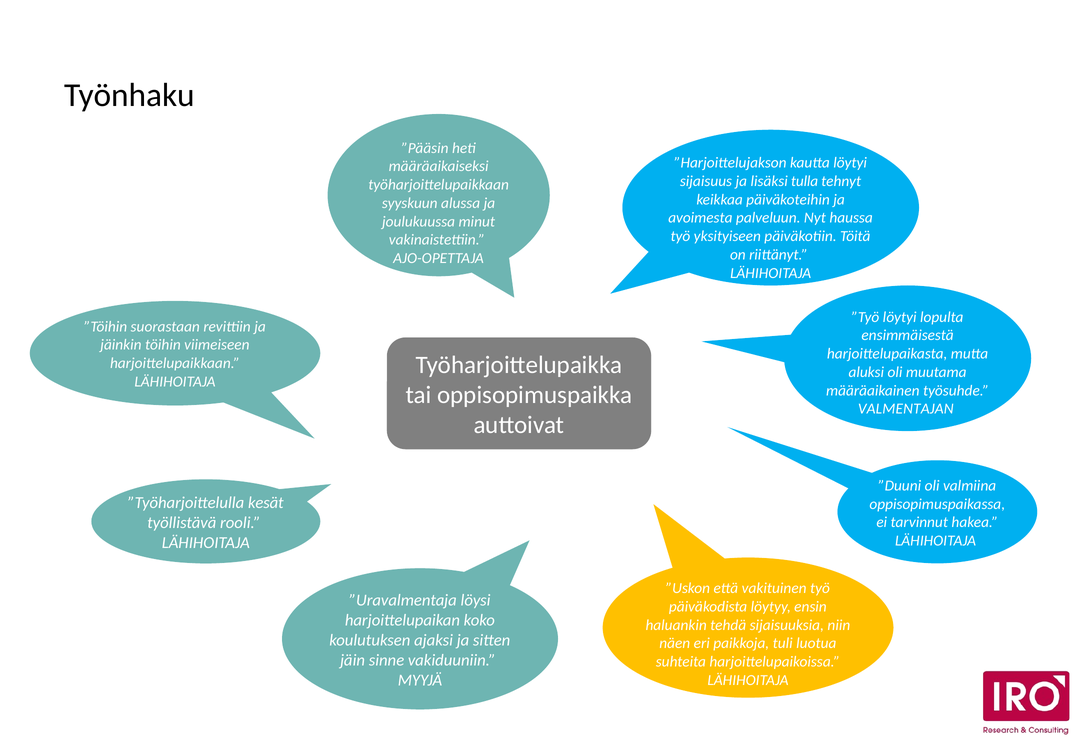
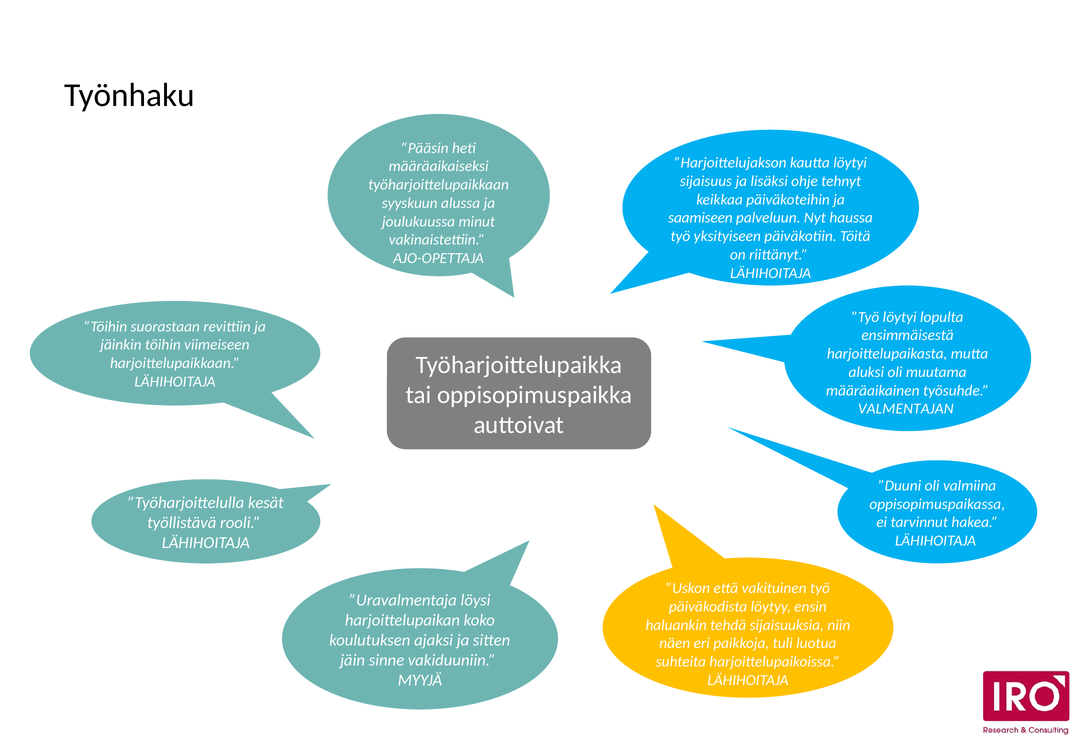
tulla: tulla -> ohje (805, 181)
avoimesta: avoimesta -> saamiseen (700, 218)
